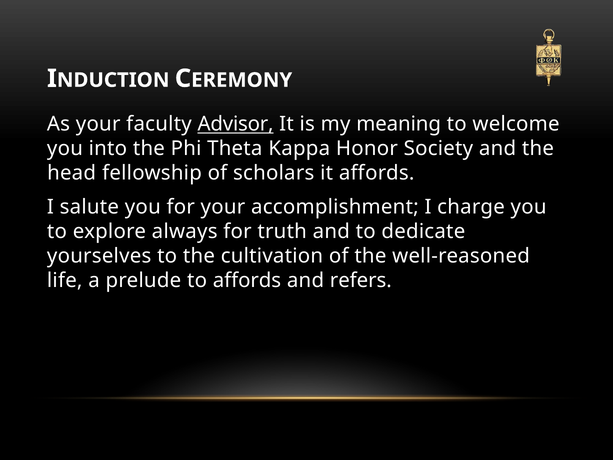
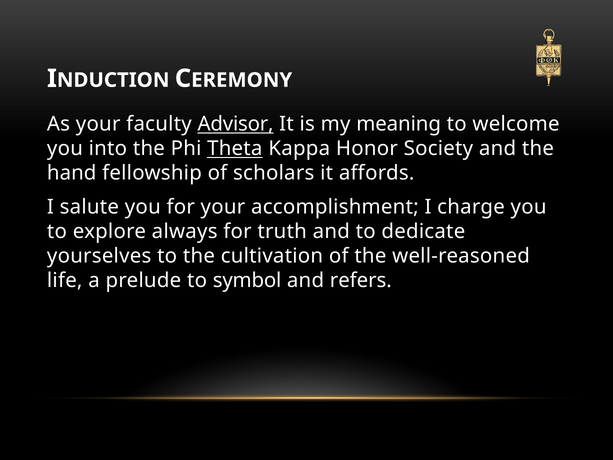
Theta underline: none -> present (235, 149)
head: head -> hand (72, 173)
to affords: affords -> symbol (247, 280)
